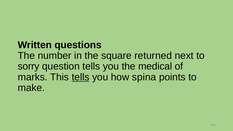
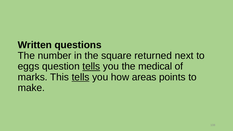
sorry: sorry -> eggs (29, 66)
tells underline: none -> present (91, 66)
spina: spina -> areas (144, 77)
